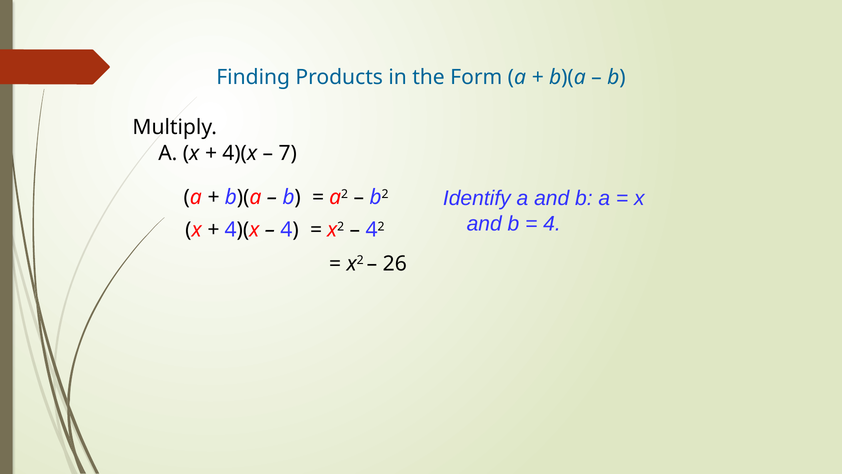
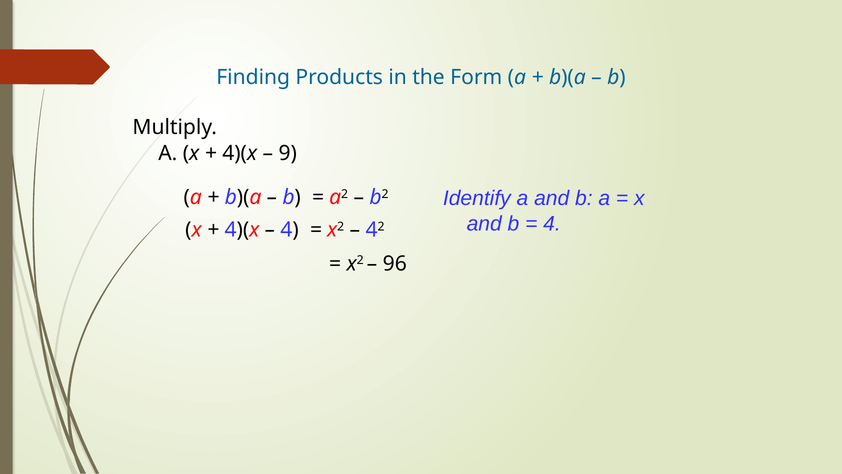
7: 7 -> 9 (288, 153)
26: 26 -> 96 (395, 264)
